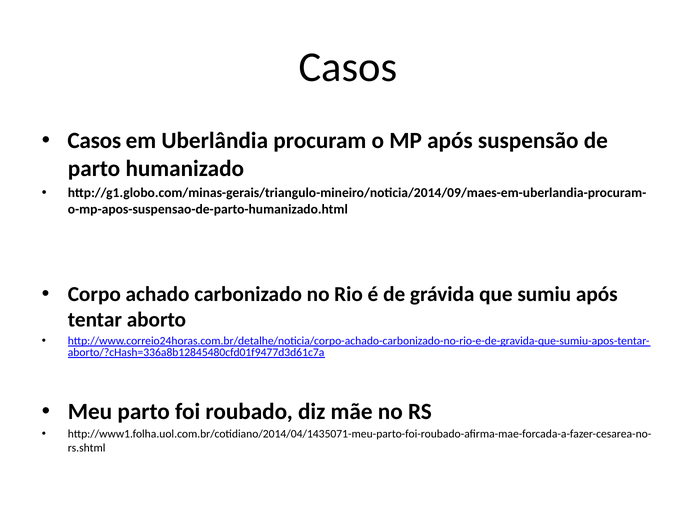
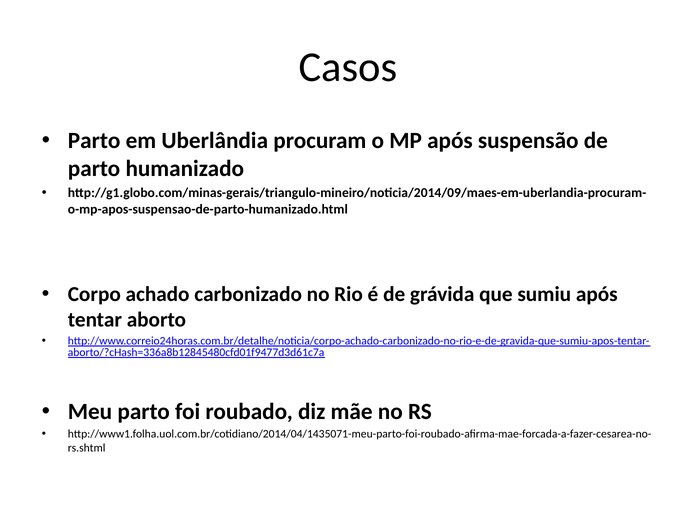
Casos: Casos -> Parto (94, 141)
